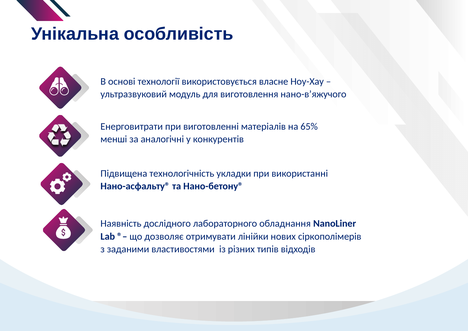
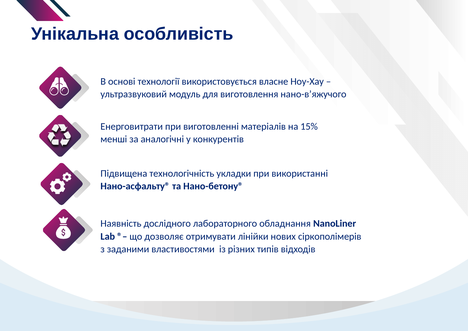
65%: 65% -> 15% (309, 126)
